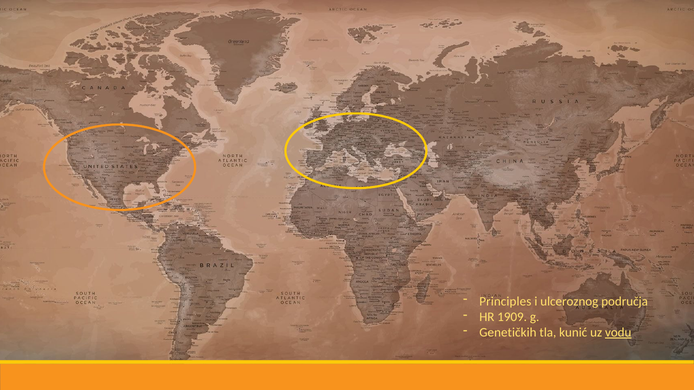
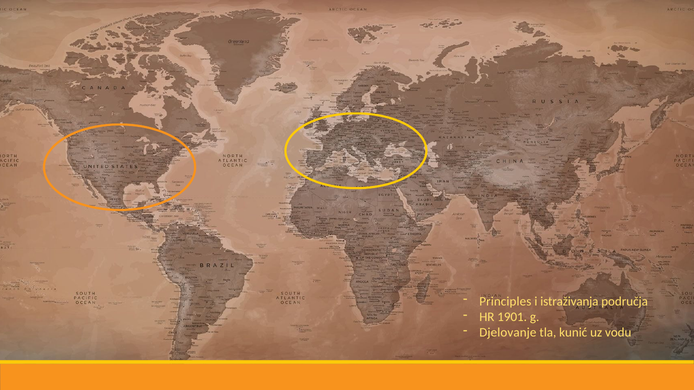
ulceroznog: ulceroznog -> istraživanja (569, 302)
1909: 1909 -> 1901 (512, 317)
Genetičkih: Genetičkih -> Djelovanje (508, 333)
vodu underline: present -> none (618, 333)
